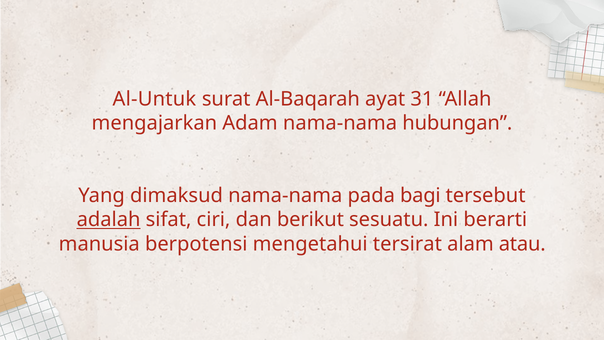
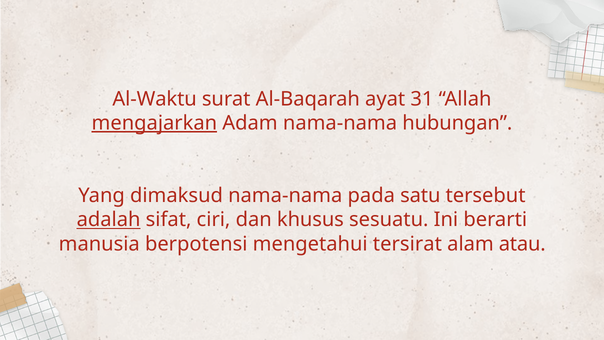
Al-Untuk: Al-Untuk -> Al-Waktu (155, 99)
mengajarkan underline: none -> present (154, 123)
bagi: bagi -> satu (420, 195)
berikut: berikut -> khusus (310, 220)
